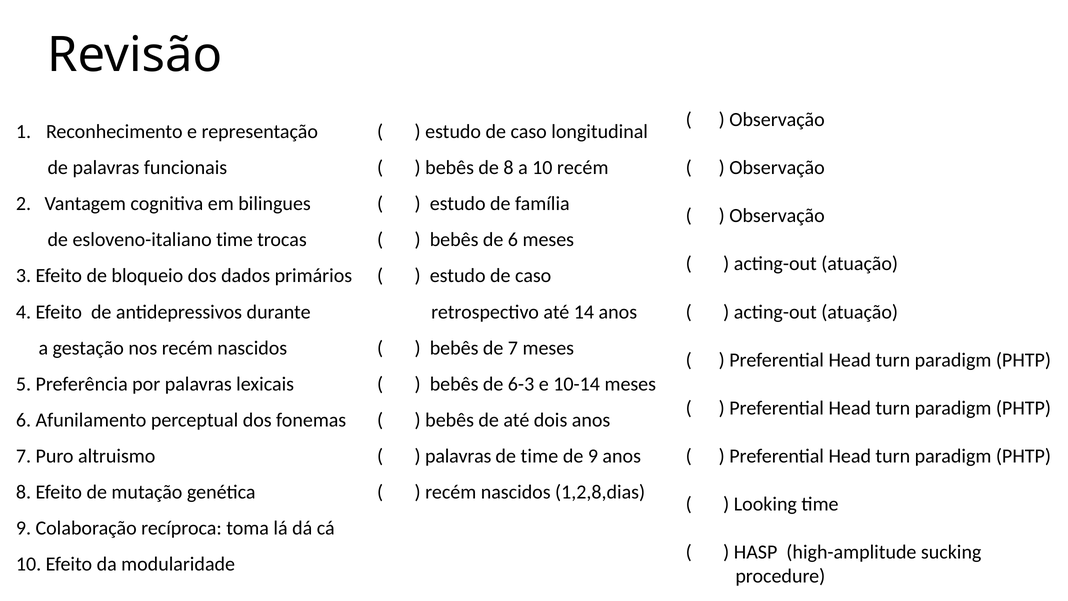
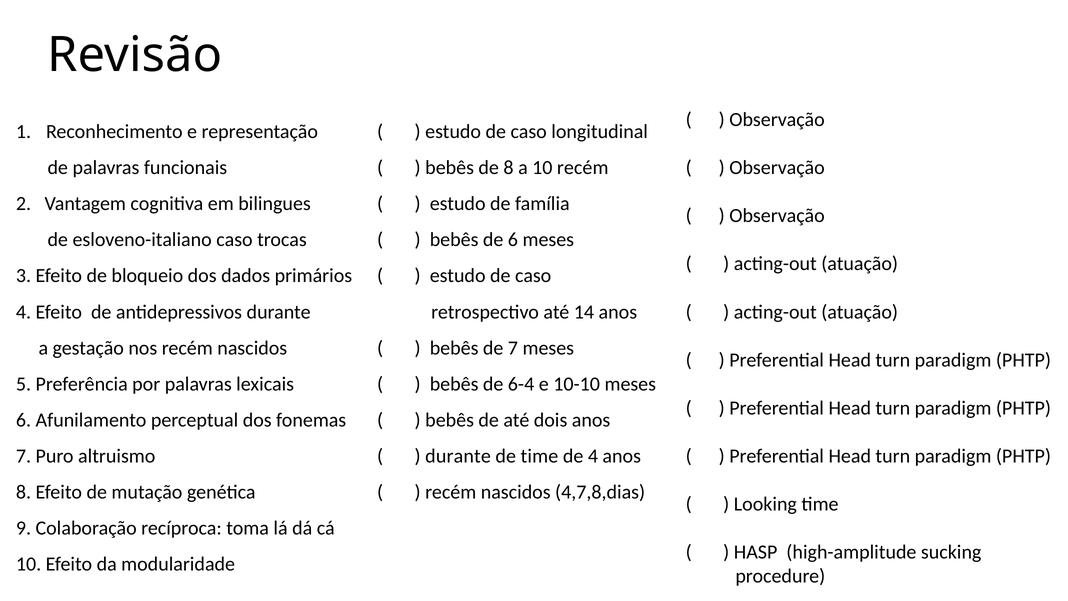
esloveno-italiano time: time -> caso (234, 240)
6-3: 6-3 -> 6-4 (521, 384)
10-14: 10-14 -> 10-10 (577, 384)
palavras: palavras -> durante (458, 456)
de 9: 9 -> 4 (593, 456)
1,2,8,dias: 1,2,8,dias -> 4,7,8,dias (600, 492)
